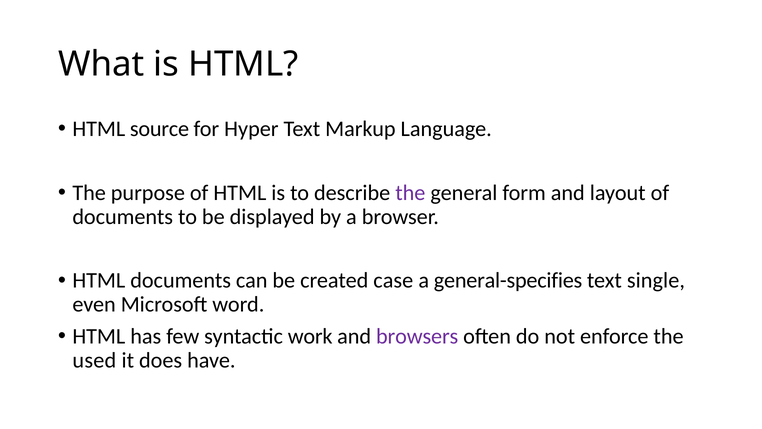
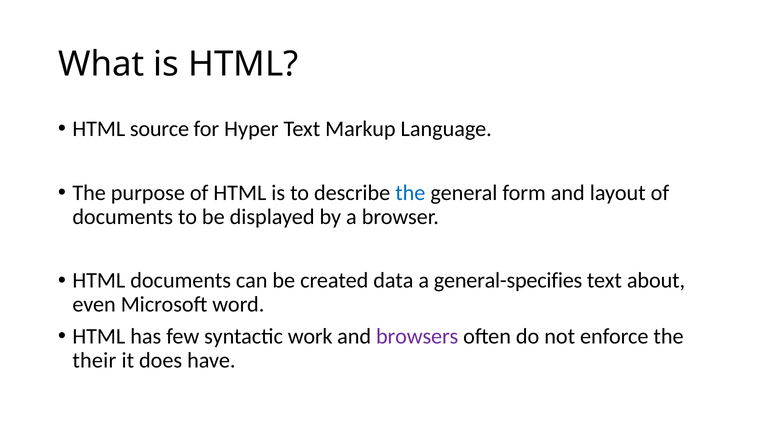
the colour: purple -> blue (410, 193)
case: case -> data (393, 280)
single: single -> about (656, 280)
used: used -> their (94, 360)
